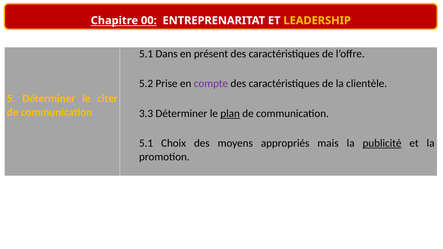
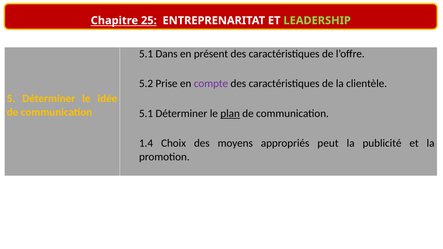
00: 00 -> 25 (149, 21)
LEADERSHIP colour: yellow -> light green (317, 21)
citer: citer -> idée (107, 99)
3.3: 3.3 -> 5.1 (146, 113)
5.1: 5.1 -> 1.4 (146, 143)
mais: mais -> peut (328, 143)
publicité underline: present -> none (382, 143)
